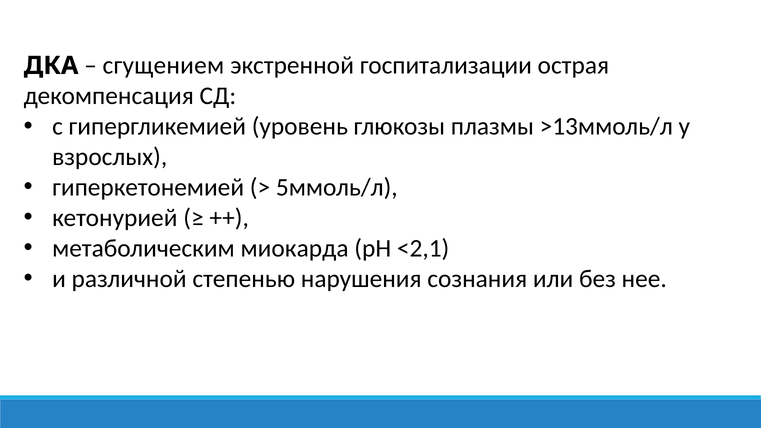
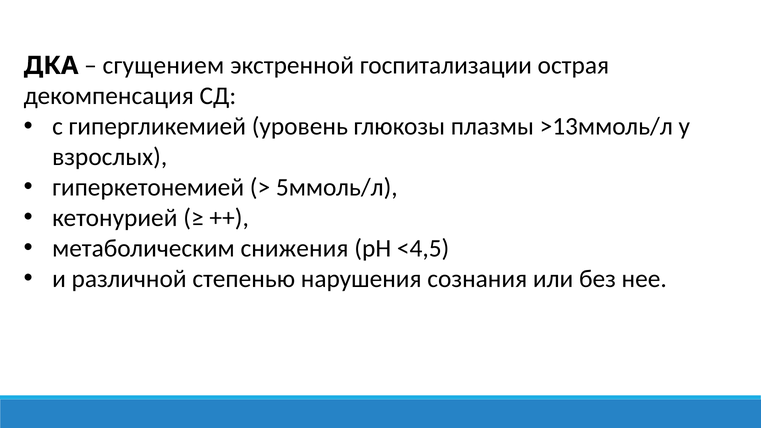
миокарда: миокарда -> снижения (294, 248)
<2,1: <2,1 -> <4,5 (423, 248)
